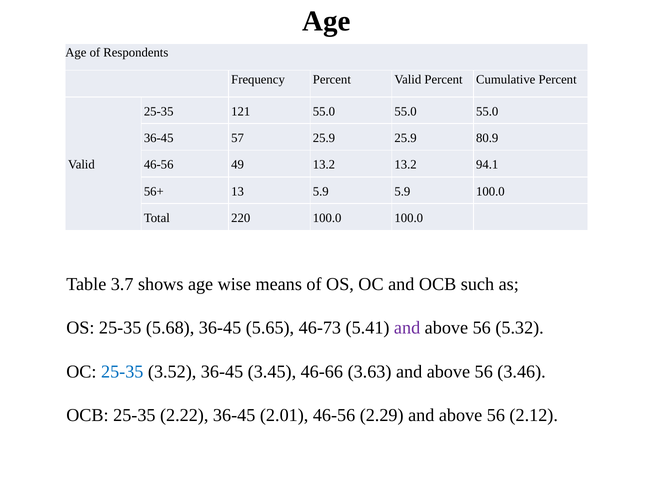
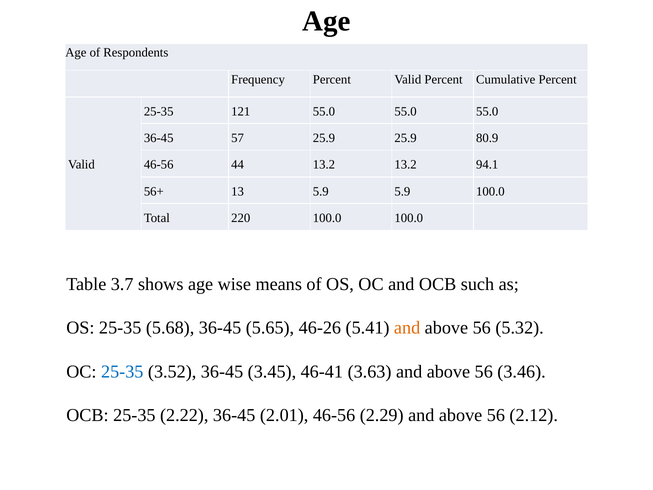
49: 49 -> 44 (238, 165)
46-73: 46-73 -> 46-26 (320, 328)
and colour: purple -> orange (407, 328)
46-66: 46-66 -> 46-41 (322, 371)
